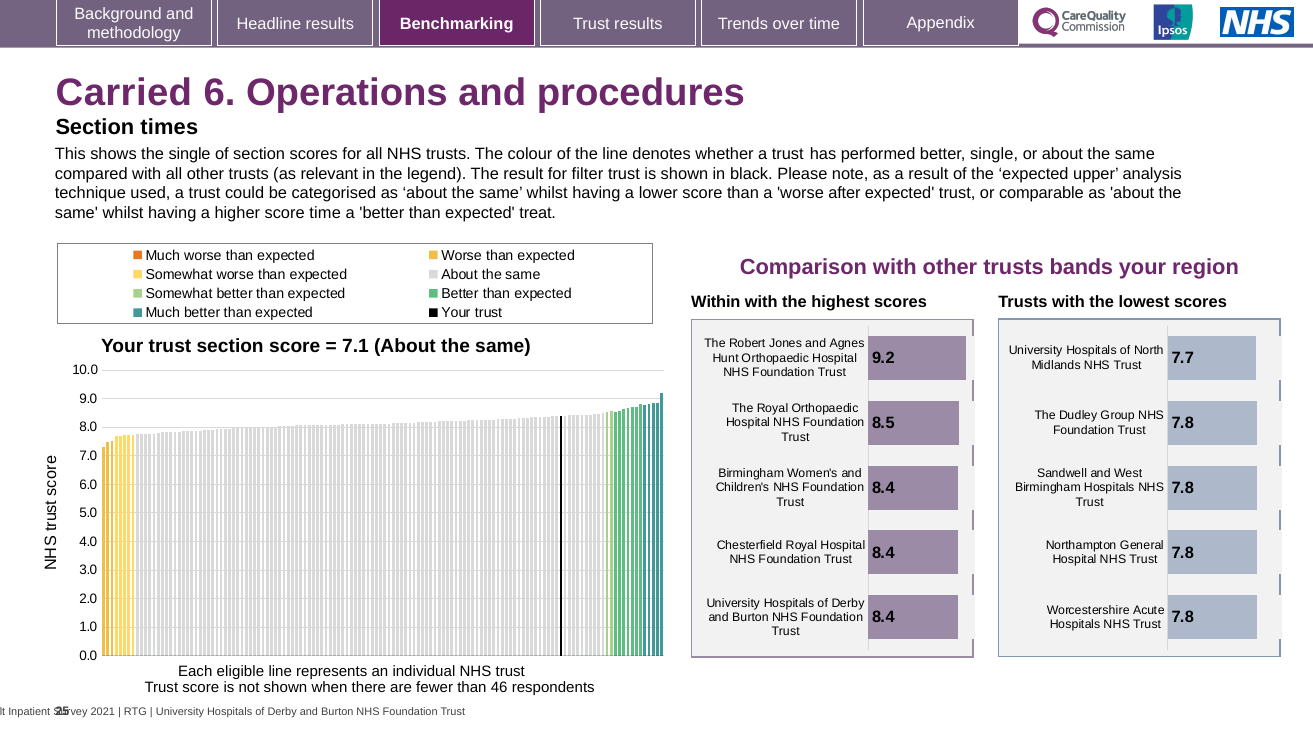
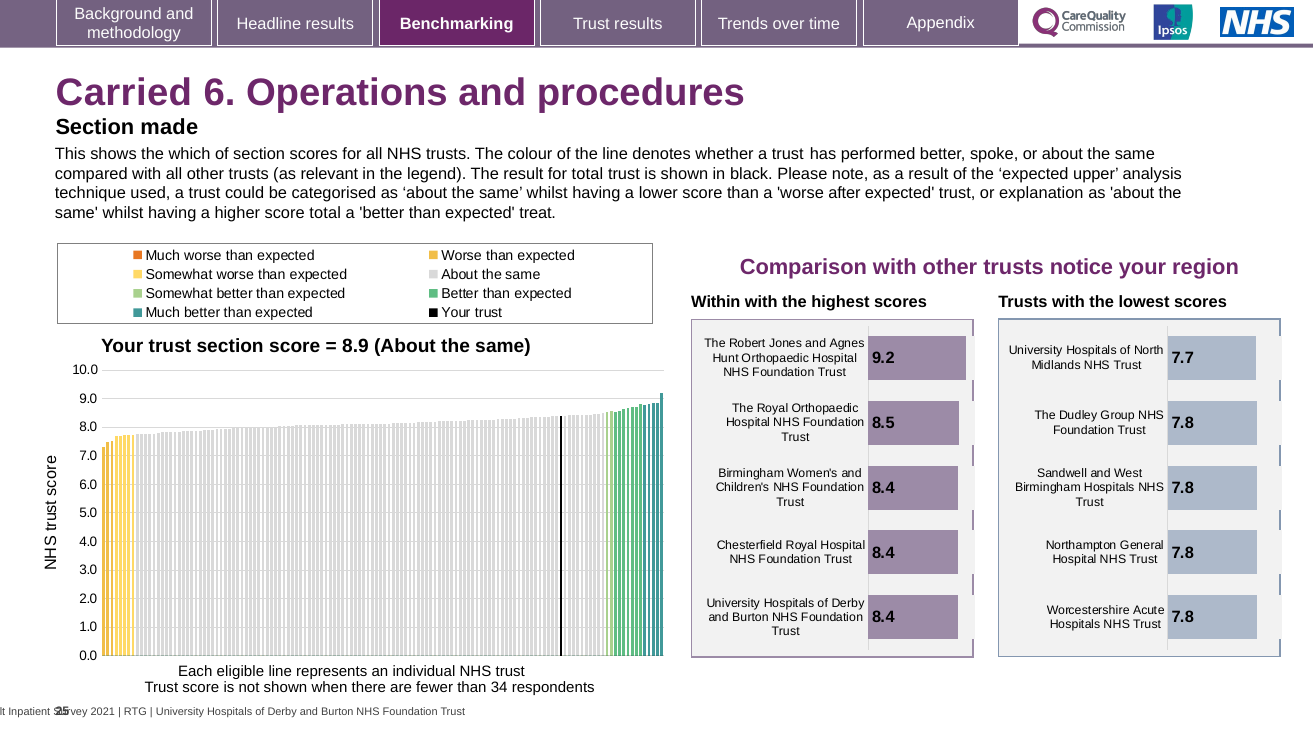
times: times -> made (169, 127)
the single: single -> which (190, 154)
better single: single -> spoke (994, 154)
for filter: filter -> total (587, 174)
comparable: comparable -> explanation (1041, 193)
score time: time -> total (325, 213)
bands: bands -> notice (1081, 268)
7.1: 7.1 -> 8.9 (355, 346)
46: 46 -> 34 (499, 688)
